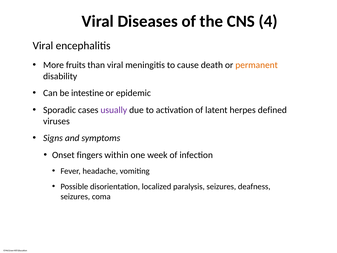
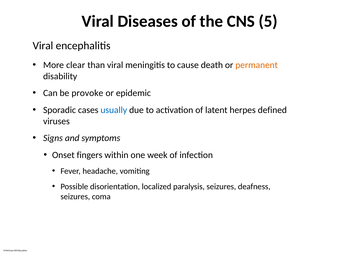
4: 4 -> 5 (268, 21)
fruits: fruits -> clear (76, 65)
intestine: intestine -> provoke (87, 93)
usually colour: purple -> blue (114, 110)
